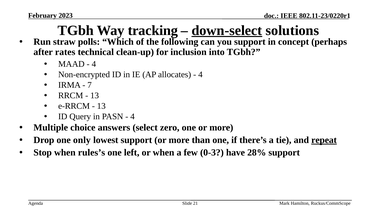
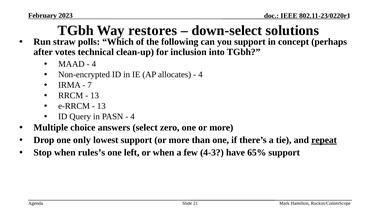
tracking: tracking -> restores (153, 30)
down-select underline: present -> none (227, 30)
rates: rates -> votes (65, 52)
0-3: 0-3 -> 4-3 (212, 153)
28%: 28% -> 65% (257, 153)
